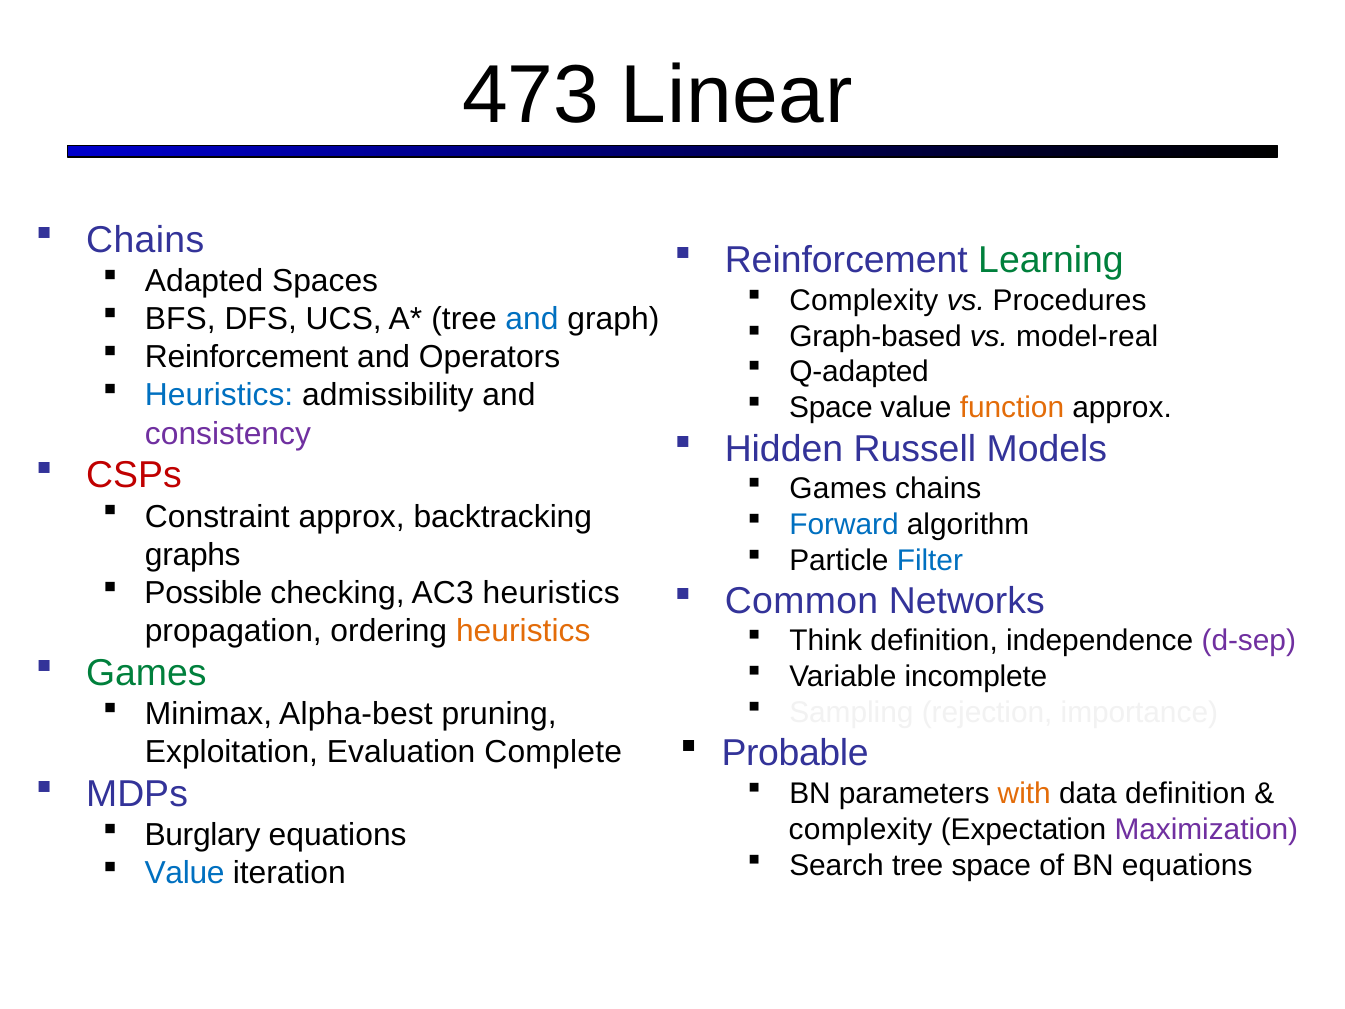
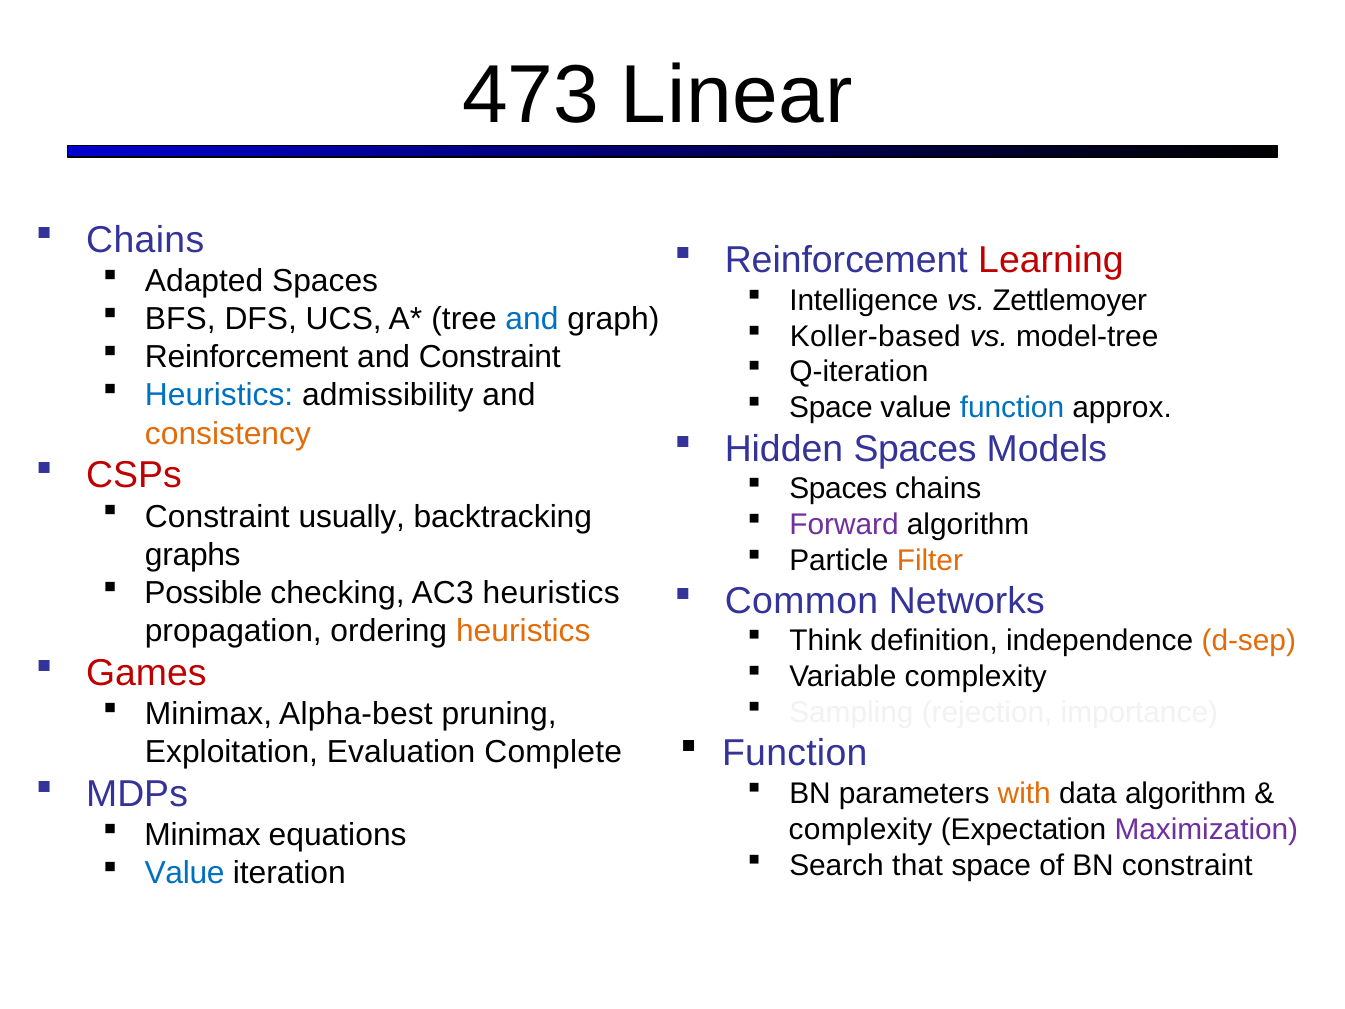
Learning colour: green -> red (1051, 260)
Complexity: Complexity -> Intelligence (864, 300)
Procedures: Procedures -> Zettlemoyer (1070, 300)
Graph-based: Graph-based -> Koller-based (875, 336)
model-real: model-real -> model-tree (1087, 336)
and Operators: Operators -> Constraint (490, 357)
Q-adapted: Q-adapted -> Q-iteration (859, 372)
function colour: orange -> blue (1012, 408)
consistency colour: purple -> orange (228, 433)
Hidden Russell: Russell -> Spaces (915, 449)
Games: Games -> Spaces (838, 488)
Constraint approx: approx -> usually (352, 516)
Forward colour: blue -> purple (844, 524)
Filter colour: blue -> orange (930, 560)
d-sep colour: purple -> orange (1249, 641)
Games colour: green -> red (146, 673)
Variable incomplete: incomplete -> complexity (976, 677)
Probable: Probable -> Function (795, 753)
data definition: definition -> algorithm (1186, 793)
Burglary: Burglary -> Minimax (203, 835)
Search tree: tree -> that (918, 865)
BN equations: equations -> constraint (1187, 865)
